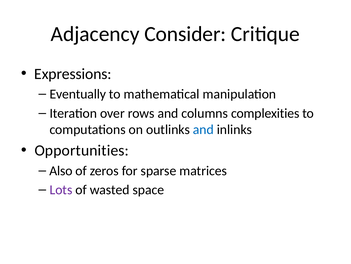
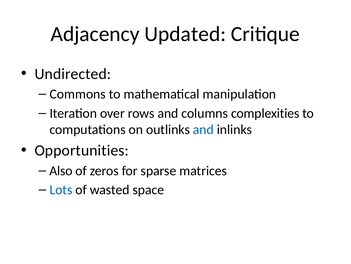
Consider: Consider -> Updated (185, 34)
Expressions: Expressions -> Undirected (73, 74)
Eventually: Eventually -> Commons (78, 94)
Lots colour: purple -> blue (61, 189)
